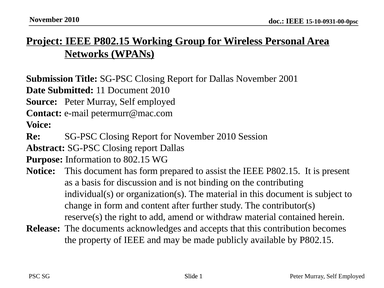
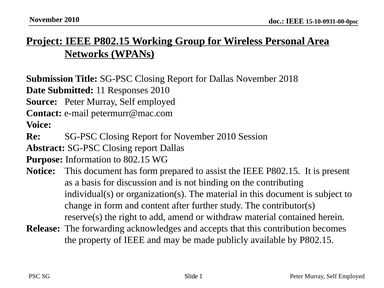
2001: 2001 -> 2018 (288, 79)
11 Document: Document -> Responses (128, 90)
documents: documents -> forwarding (103, 229)
